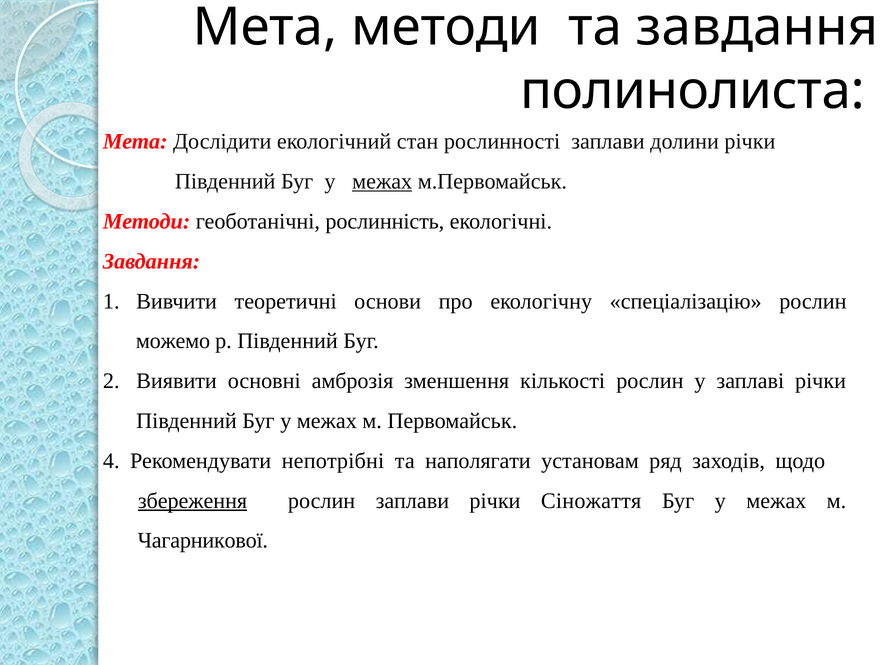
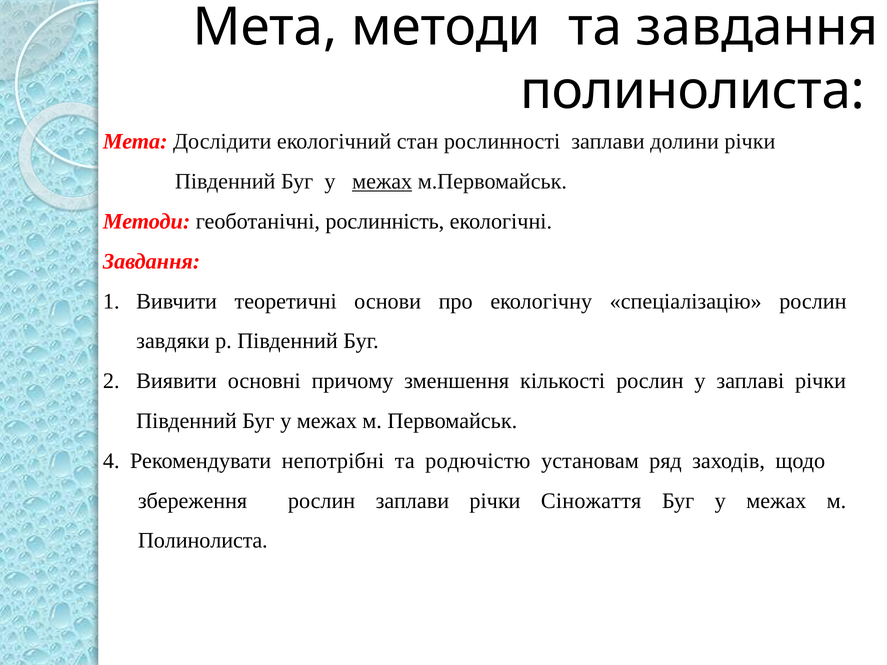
можемо: можемо -> завдяки (173, 341)
амброзія: амброзія -> причому (353, 381)
наполягати: наполягати -> родючістю (478, 461)
збереження underline: present -> none (193, 501)
Чагарникової: Чагарникової -> Полинолиста (203, 541)
